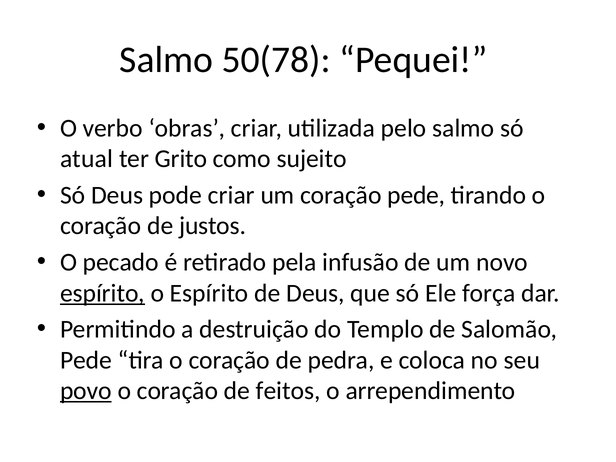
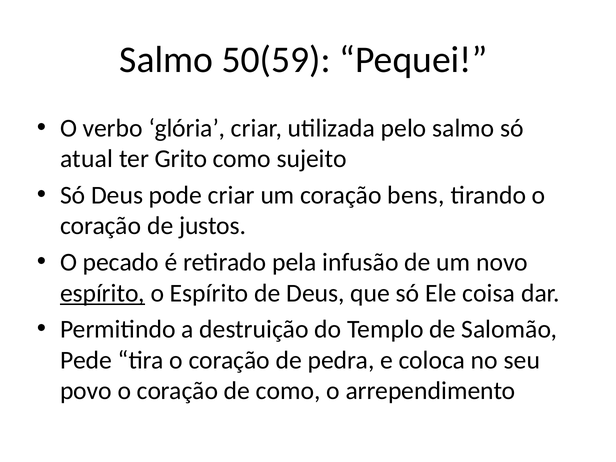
50(78: 50(78 -> 50(59 (276, 60)
obras: obras -> glória (187, 128)
coração pede: pede -> bens (416, 195)
força: força -> coisa (489, 293)
povo underline: present -> none (86, 391)
de feitos: feitos -> como (288, 391)
